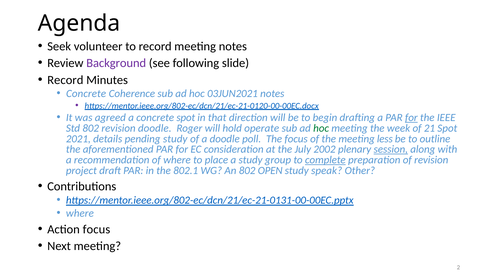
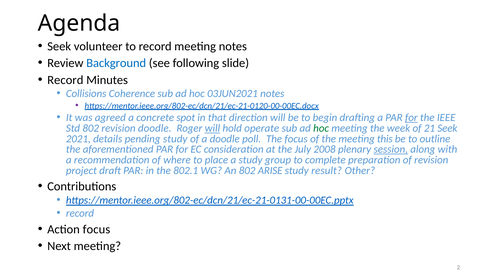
Background colour: purple -> blue (116, 63)
Concrete: Concrete -> Collisions (86, 94)
will underline: none -> present (212, 128)
21 Spot: Spot -> Seek (447, 128)
less: less -> this (385, 139)
2002: 2002 -> 2008 (324, 149)
complete underline: present -> none (325, 160)
OPEN: OPEN -> ARISE (270, 171)
speak: speak -> result (327, 171)
where: where -> record (80, 213)
